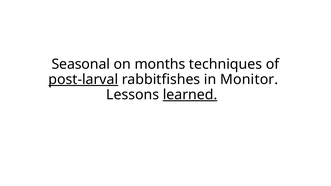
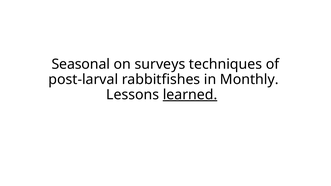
months: months -> surveys (160, 64)
post-larval underline: present -> none (83, 79)
Monitor: Monitor -> Monthly (249, 79)
